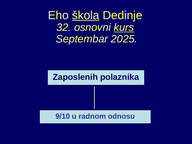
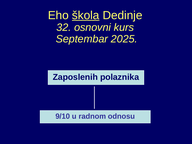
kurs underline: present -> none (124, 27)
